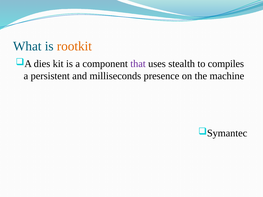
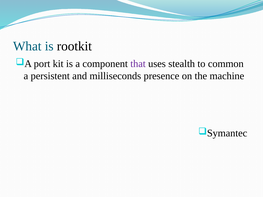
rootkit colour: orange -> black (74, 46)
dies: dies -> port (42, 64)
compiles: compiles -> common (226, 64)
